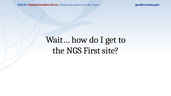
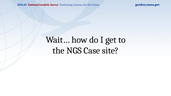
First: First -> Case (92, 51)
